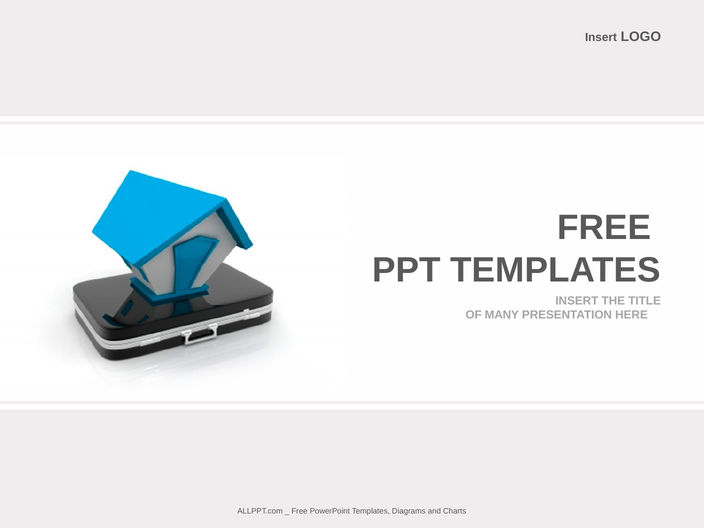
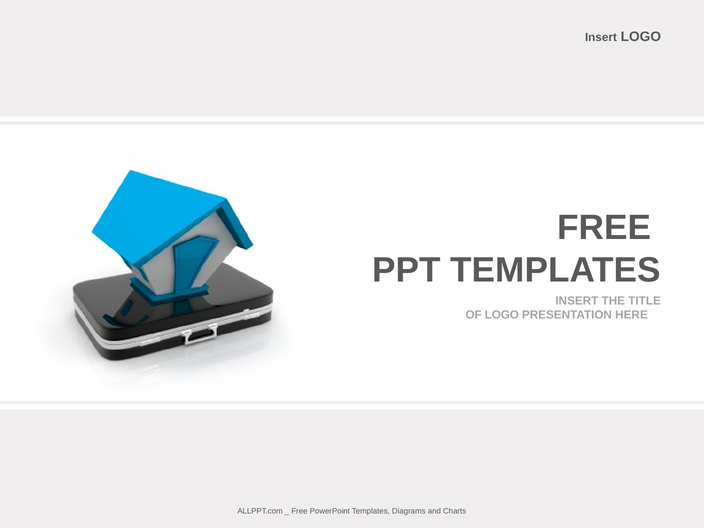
OF MANY: MANY -> LOGO (502, 315)
